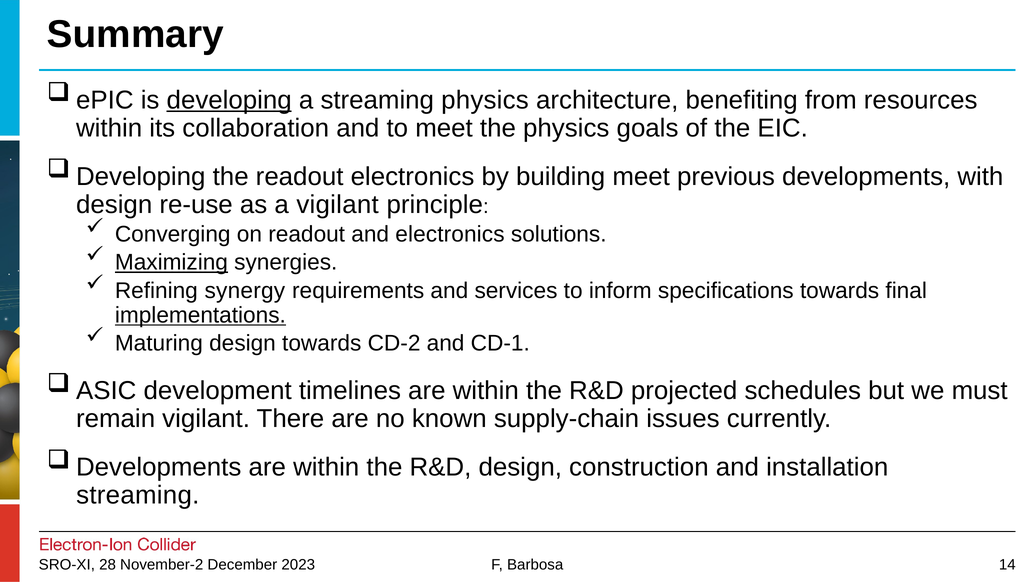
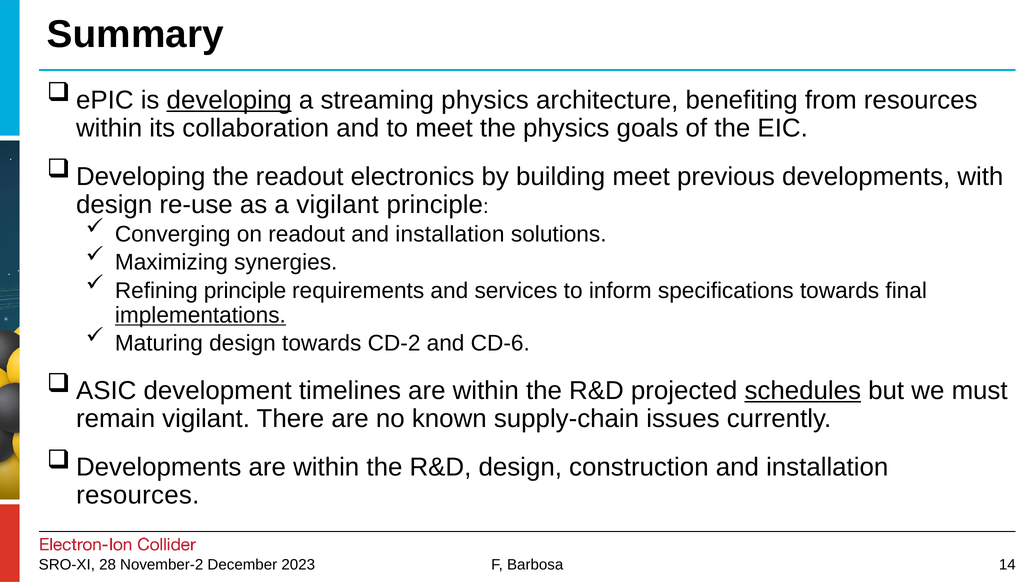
readout and electronics: electronics -> installation (450, 234)
Maximizing underline: present -> none (171, 263)
Refining synergy: synergy -> principle (245, 291)
CD-1: CD-1 -> CD-6 (500, 344)
schedules underline: none -> present (803, 391)
streaming: streaming -> resources (138, 495)
